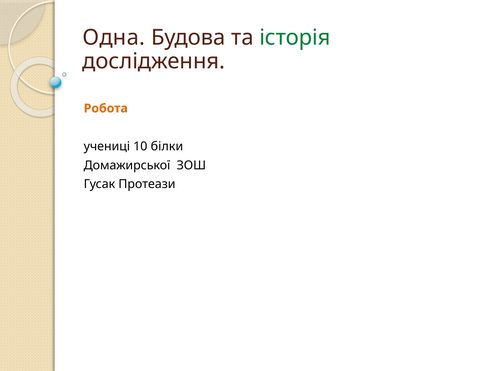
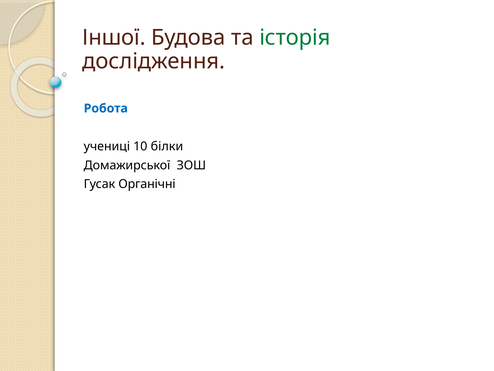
Одна: Одна -> Іншої (114, 37)
Робота colour: orange -> blue (106, 108)
Протеази: Протеази -> Органічні (147, 184)
